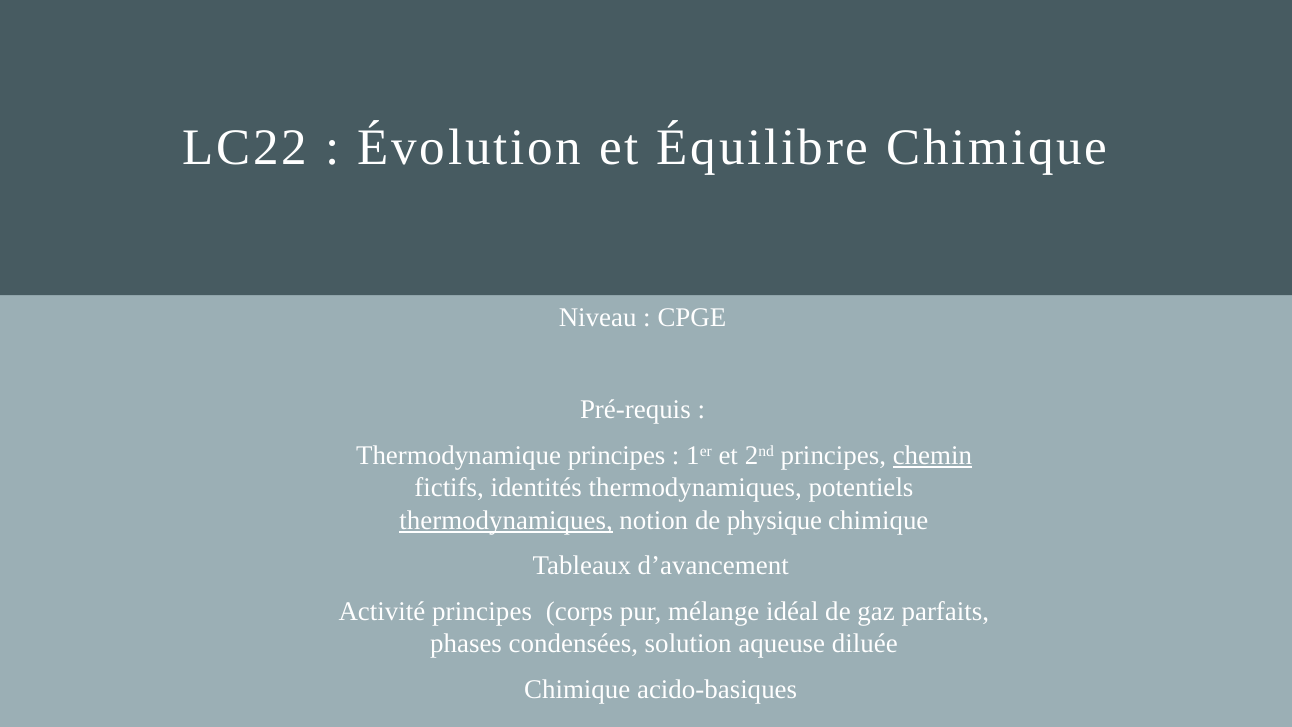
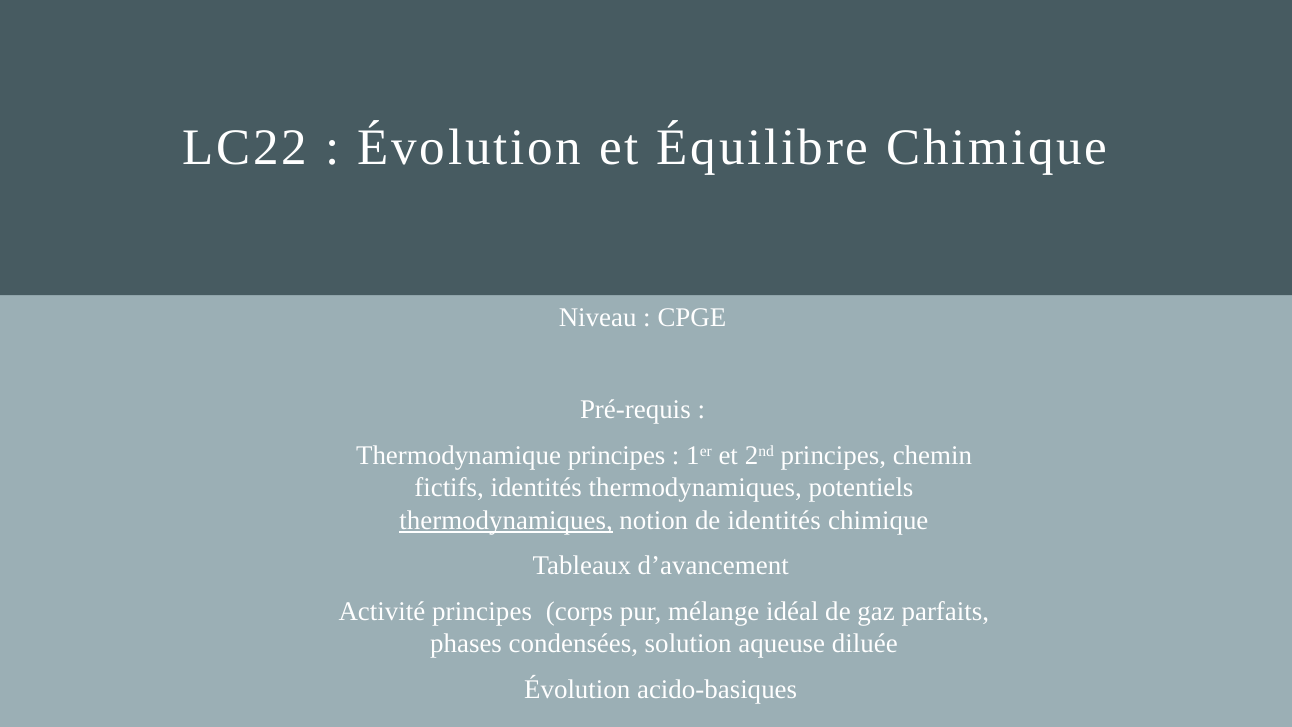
chemin underline: present -> none (932, 455)
de physique: physique -> identités (774, 520)
Chimique: Chimique -> Évolution (577, 690)
